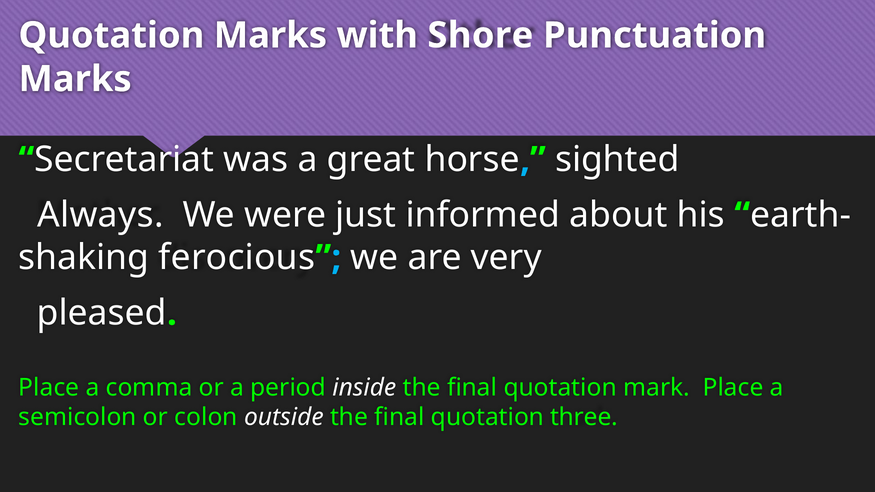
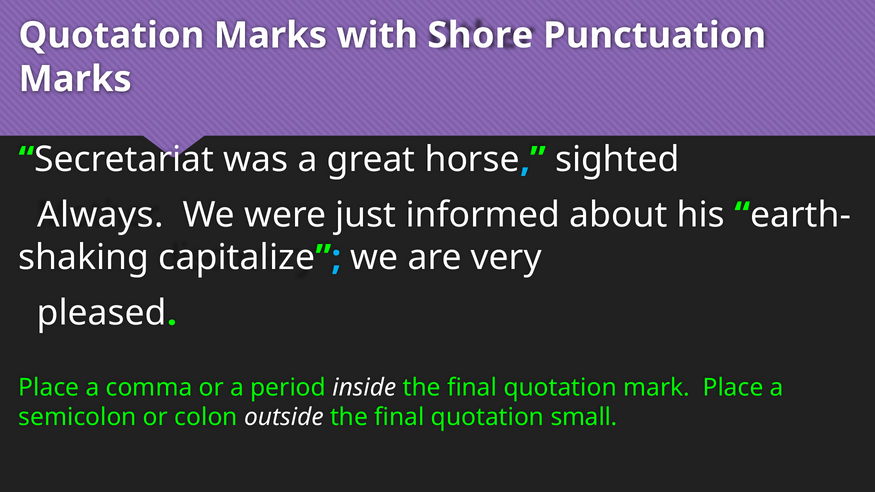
ferocious: ferocious -> capitalize (237, 258)
three: three -> small (584, 417)
